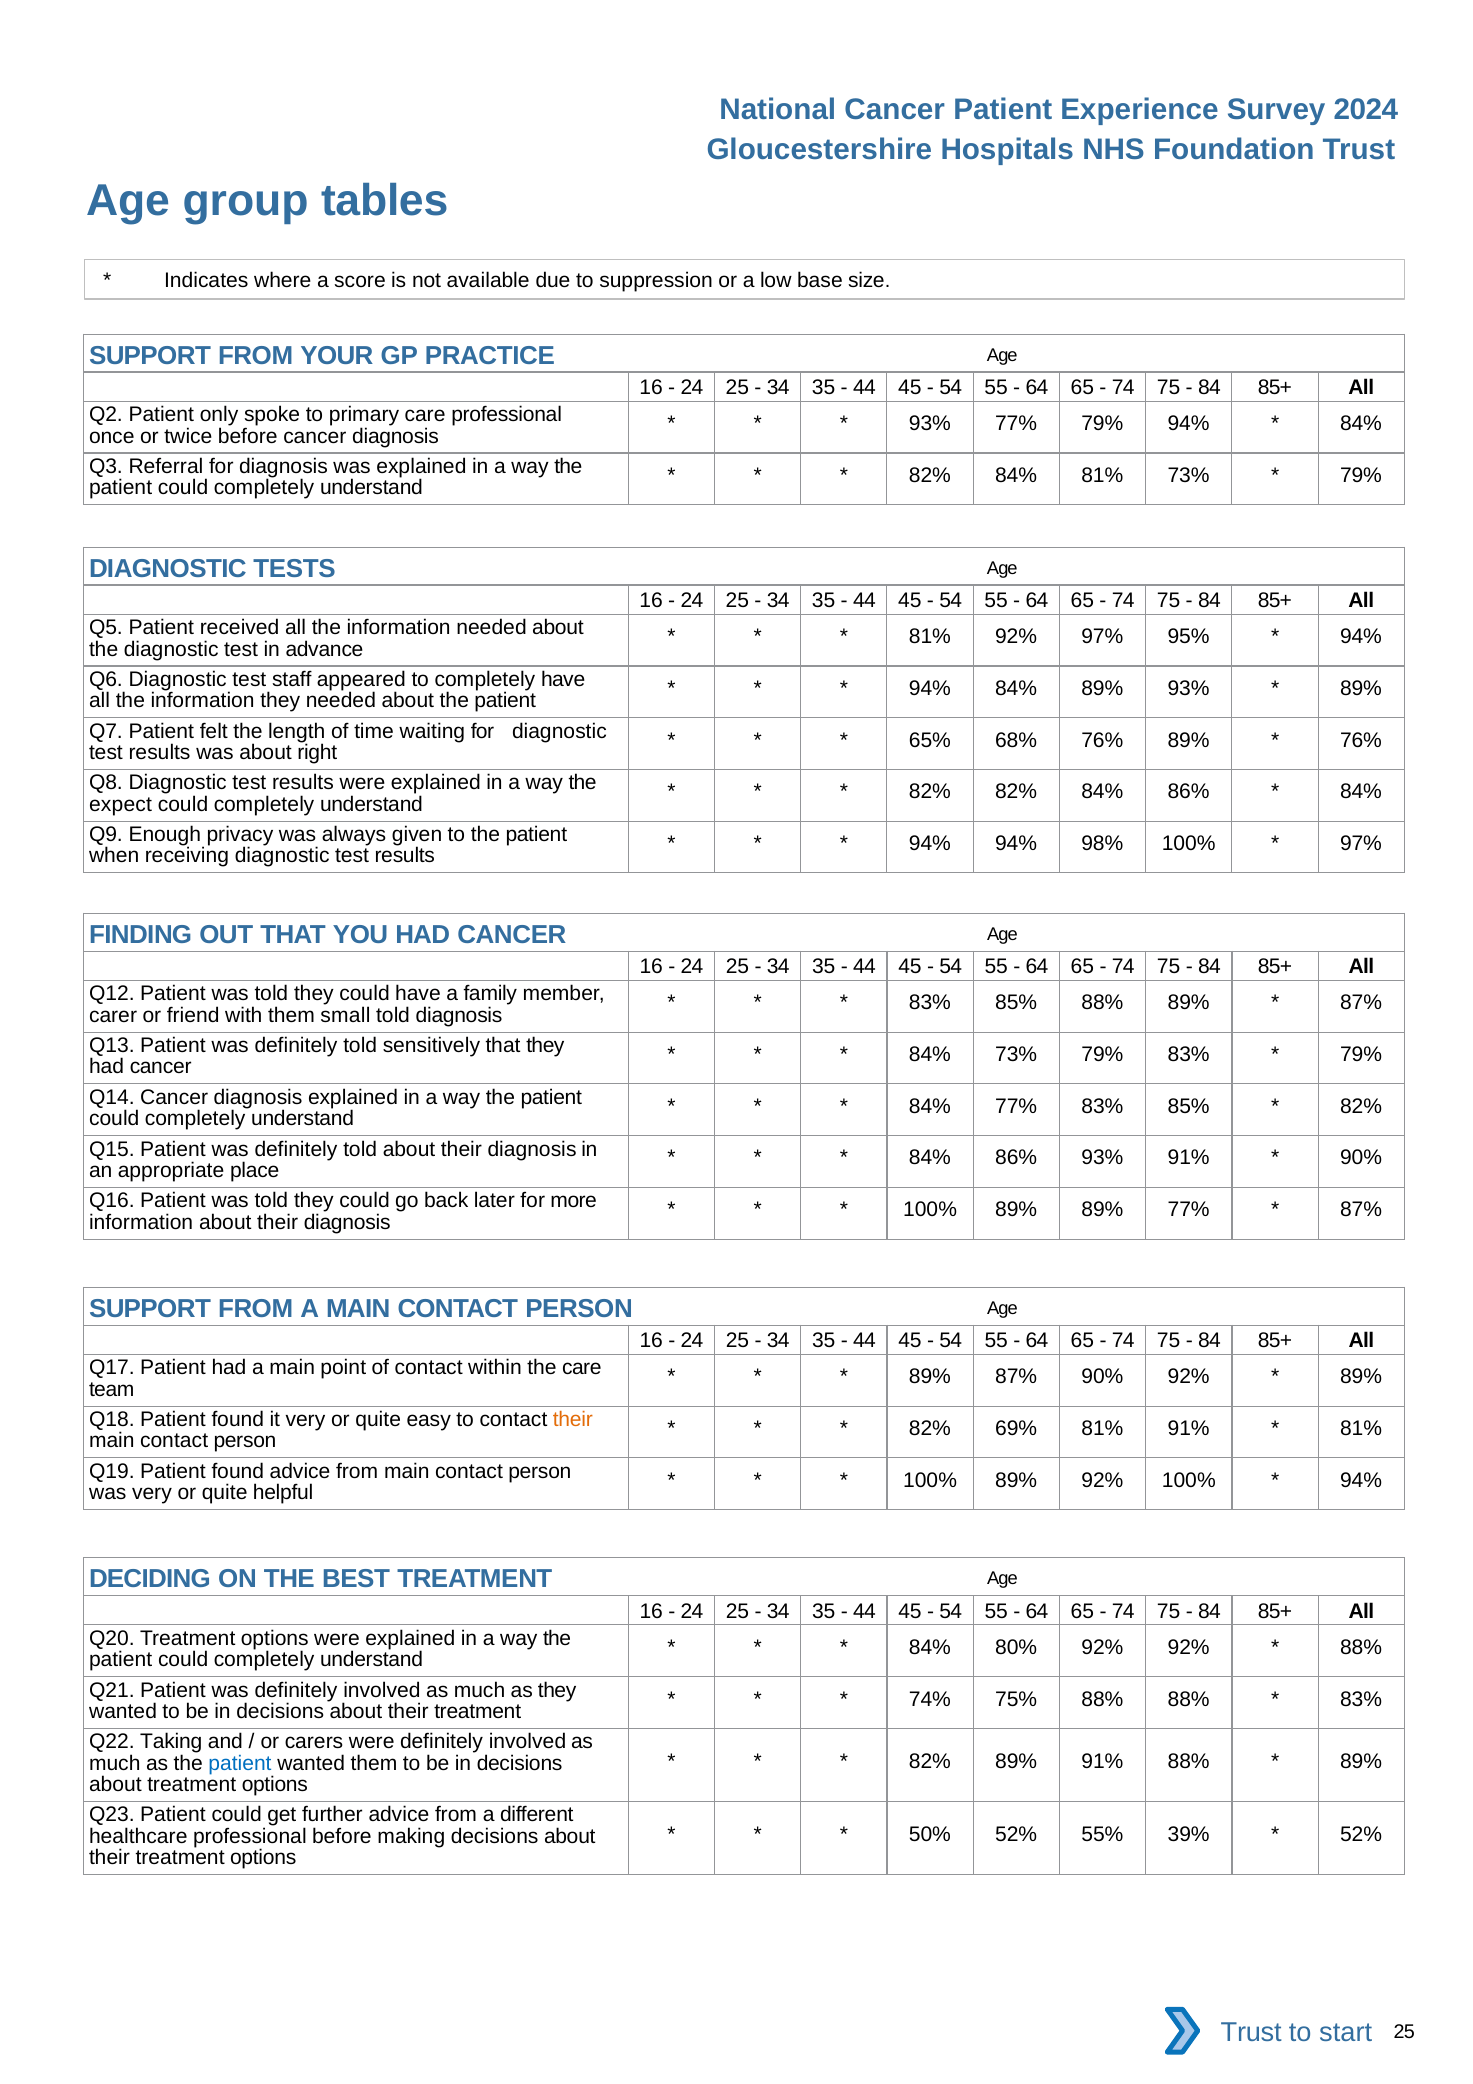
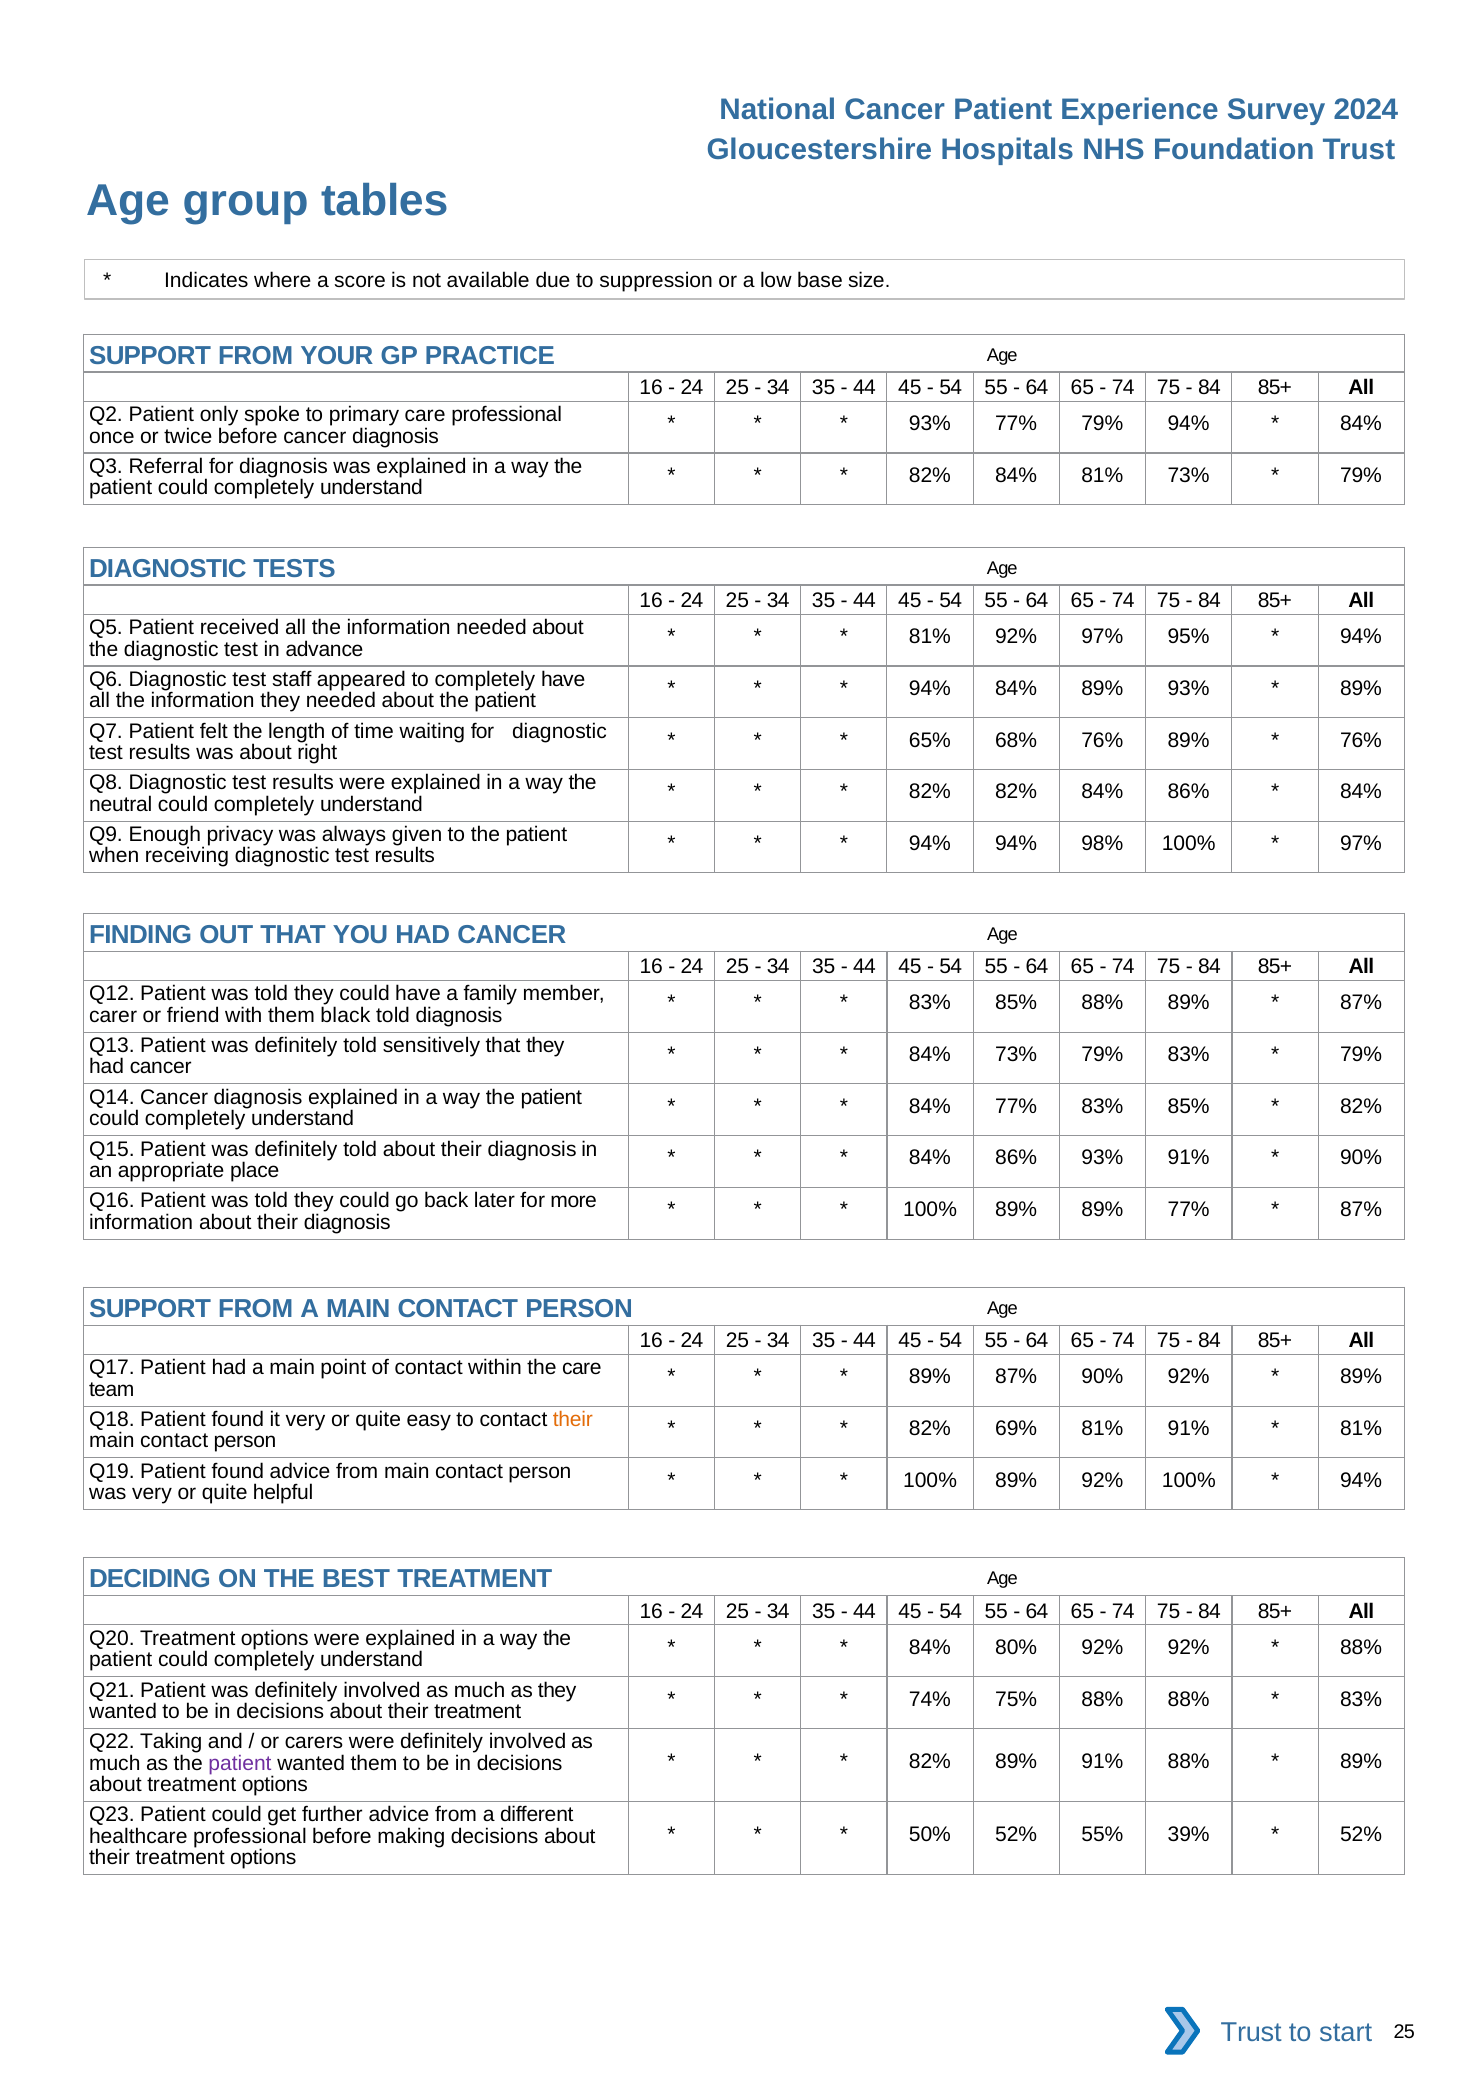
expect: expect -> neutral (121, 804)
small: small -> black (345, 1016)
patient colour: blue -> purple (240, 1764)
